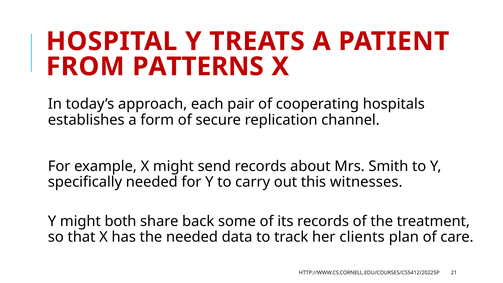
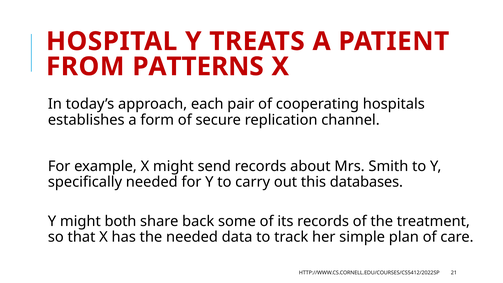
witnesses: witnesses -> databases (366, 182)
clients: clients -> simple (362, 237)
